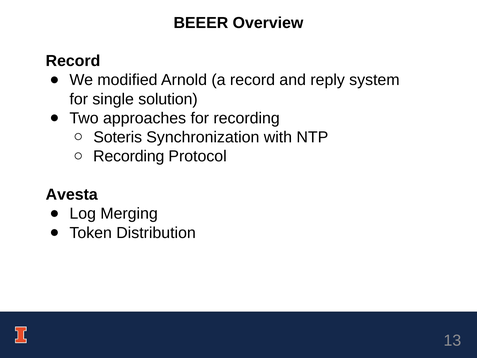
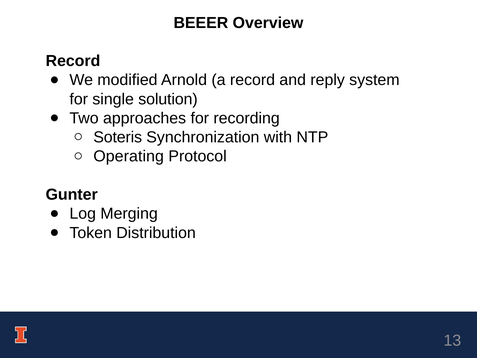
Recording: Recording -> Operating (129, 156)
Avesta: Avesta -> Gunter (72, 194)
